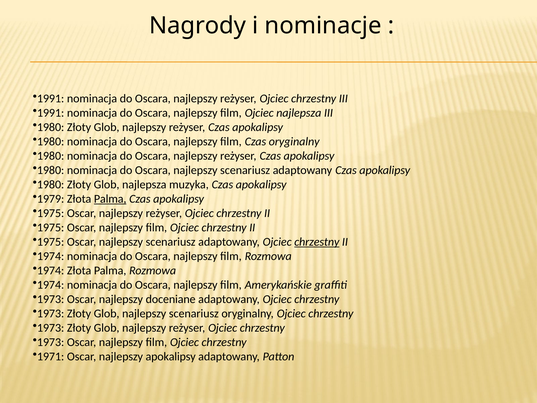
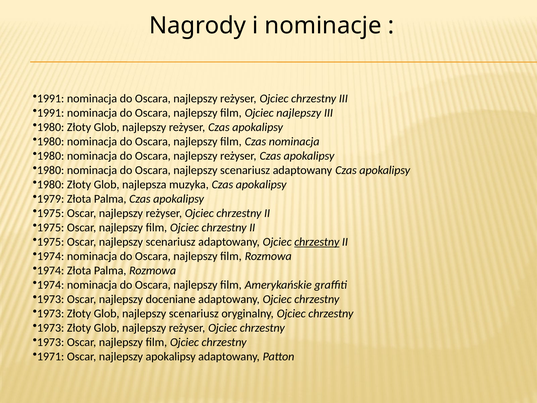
Ojciec najlepsza: najlepsza -> najlepszy (299, 113)
Czas oryginalny: oryginalny -> nominacja (294, 142)
Palma underline: present -> none (110, 199)
